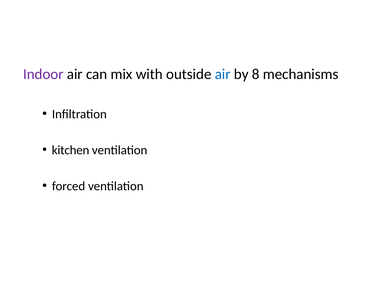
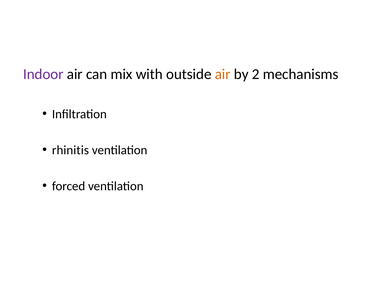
air colour: blue -> orange (223, 74)
8: 8 -> 2 (256, 74)
kitchen: kitchen -> rhinitis (70, 150)
